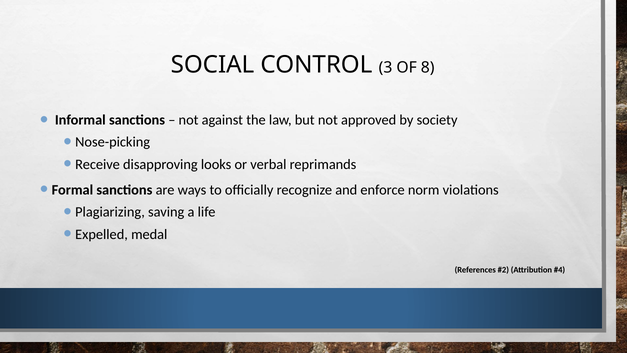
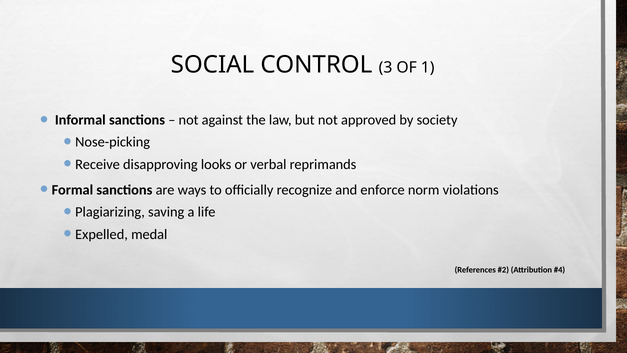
8: 8 -> 1 (428, 68)
